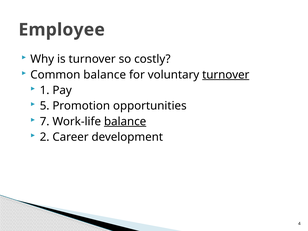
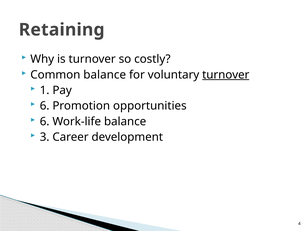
Employee: Employee -> Retaining (62, 30)
5: 5 -> 6 (45, 106)
7: 7 -> 6 (45, 121)
balance underline: present -> none (125, 121)
2: 2 -> 3 (45, 137)
